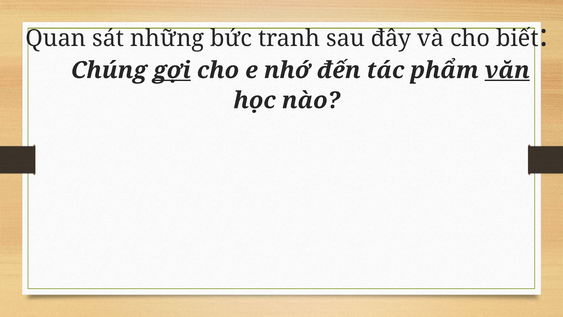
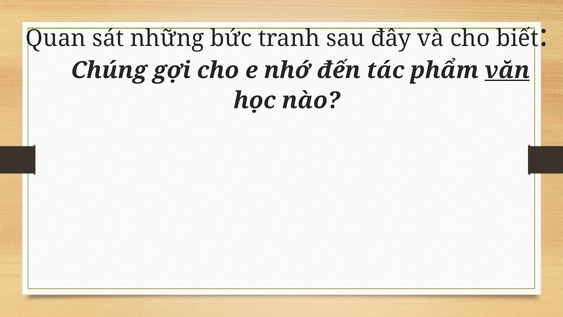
gợi underline: present -> none (172, 70)
